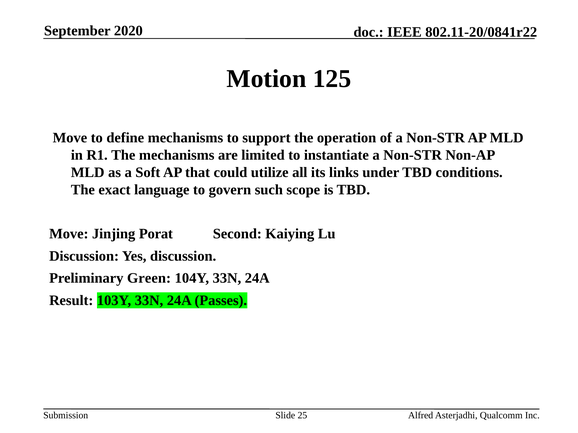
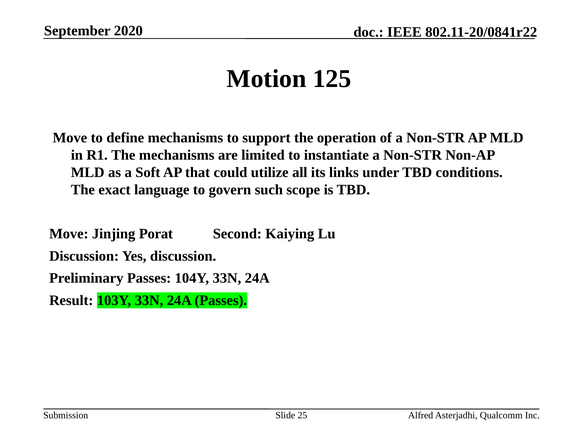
Preliminary Green: Green -> Passes (149, 278)
